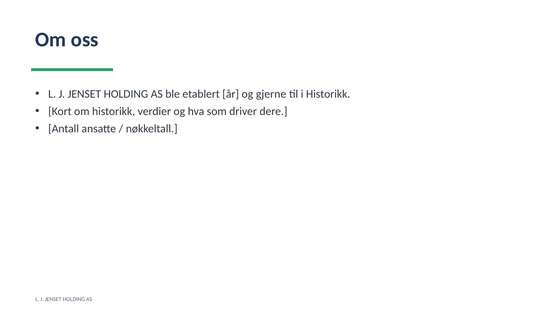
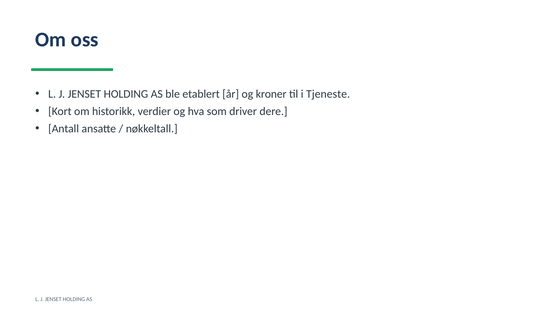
gjerne: gjerne -> kroner (271, 94)
i Historikk: Historikk -> Tjeneste (328, 94)
